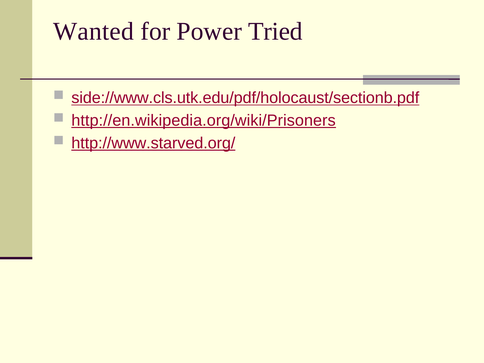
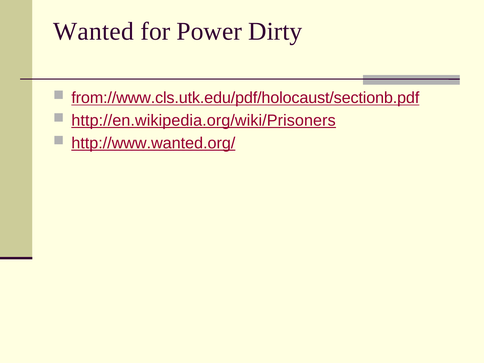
Tried: Tried -> Dirty (275, 31)
side://www.cls.utk.edu/pdf/holocaust/sectionb.pdf: side://www.cls.utk.edu/pdf/holocaust/sectionb.pdf -> from://www.cls.utk.edu/pdf/holocaust/sectionb.pdf (245, 98)
http://www.starved.org/: http://www.starved.org/ -> http://www.wanted.org/ (153, 143)
